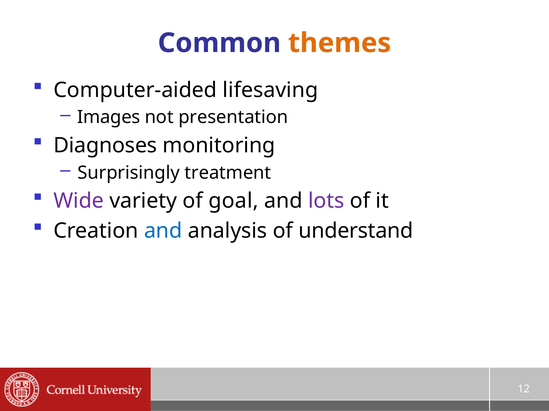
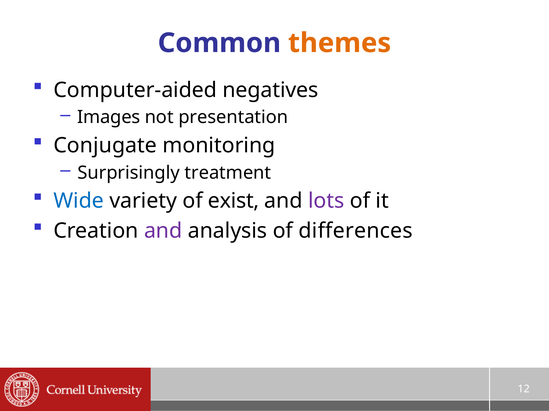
lifesaving: lifesaving -> negatives (270, 90)
Diagnoses: Diagnoses -> Conjugate (105, 146)
Wide colour: purple -> blue (79, 201)
goal: goal -> exist (234, 201)
and colour: blue -> purple (163, 231)
understand: understand -> differences (356, 231)
